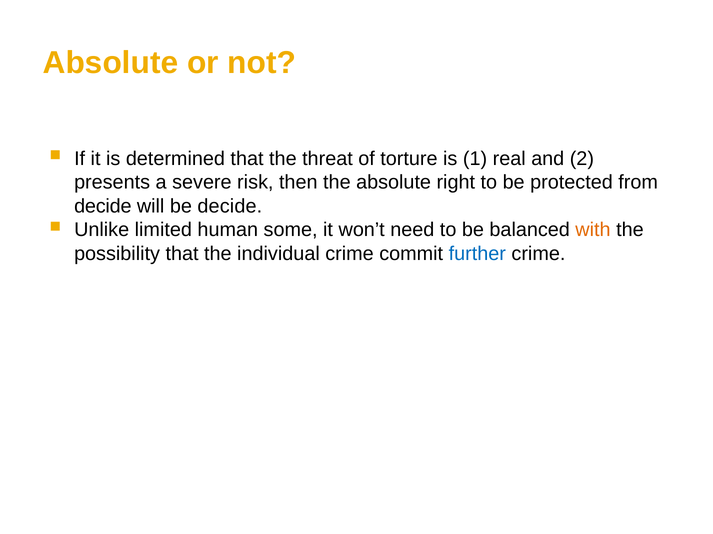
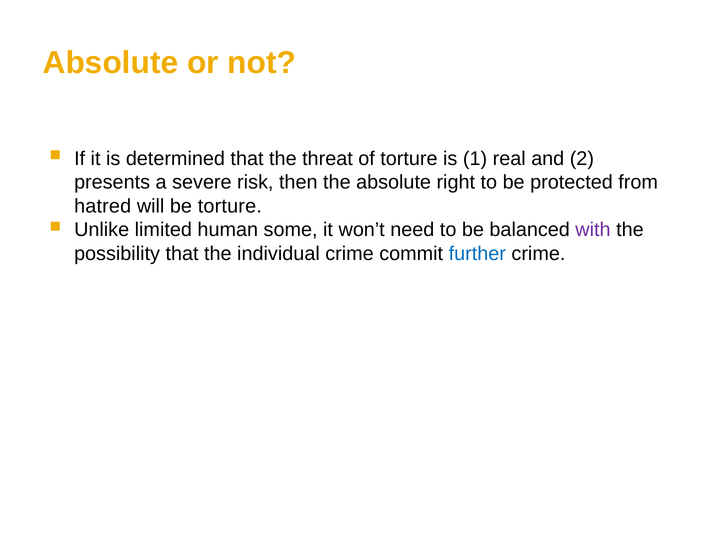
decide: decide -> hatred (103, 206)
be decide: decide -> torture (230, 206)
with colour: orange -> purple (593, 230)
